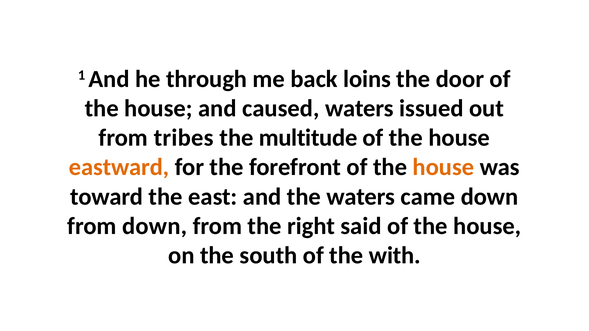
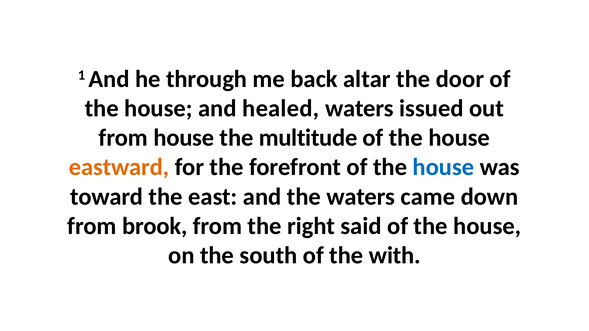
loins: loins -> altar (367, 79)
caused: caused -> healed (281, 108)
from tribes: tribes -> house (184, 138)
house colour: orange -> blue (443, 167)
from down: down -> brook (155, 226)
